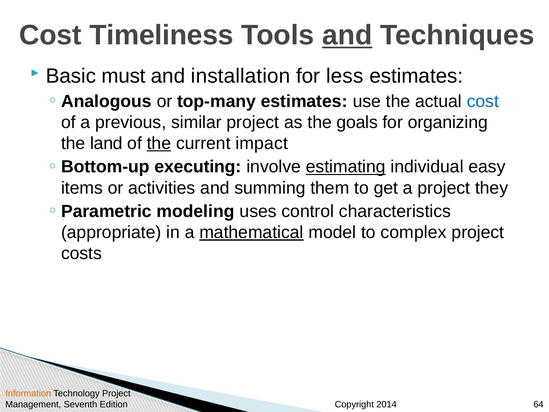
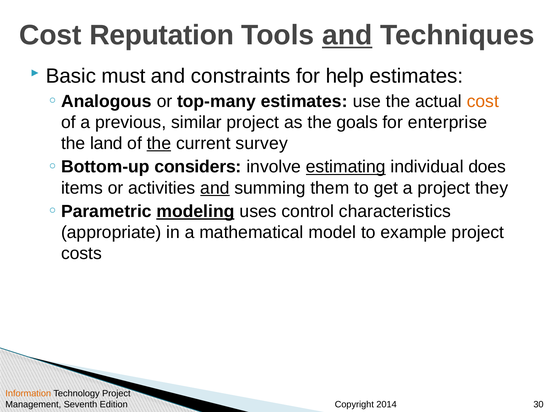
Timeliness: Timeliness -> Reputation (162, 35)
installation: installation -> constraints (241, 76)
less: less -> help (345, 76)
cost colour: blue -> orange (483, 101)
organizing: organizing -> enterprise (448, 122)
impact: impact -> survey (262, 143)
executing: executing -> considers (198, 167)
easy: easy -> does (487, 167)
and underline: none -> present (215, 188)
modeling underline: none -> present (195, 211)
mathematical underline: present -> none (251, 232)
complex: complex -> example (414, 232)
64: 64 -> 30 (539, 404)
